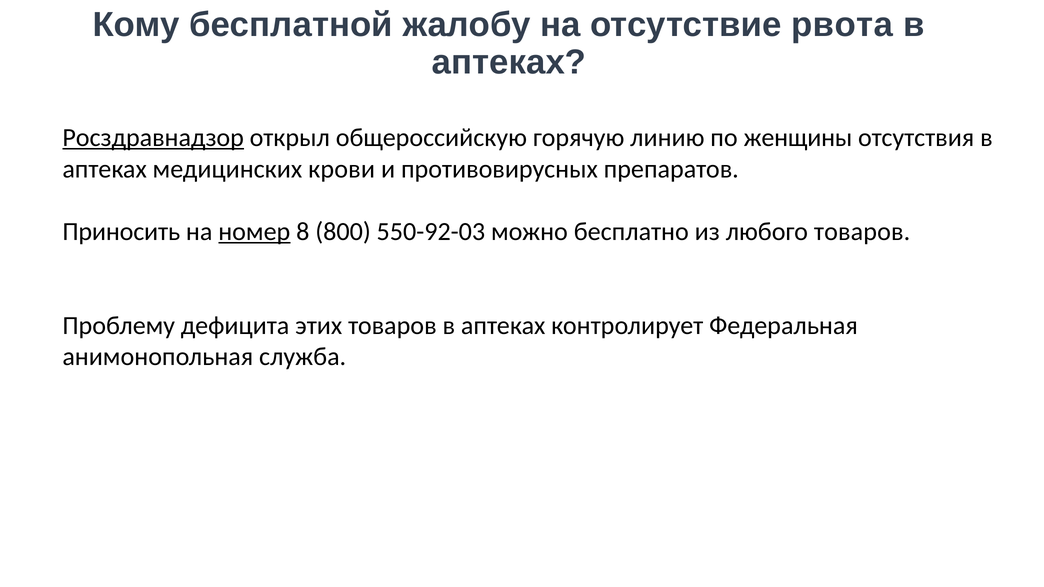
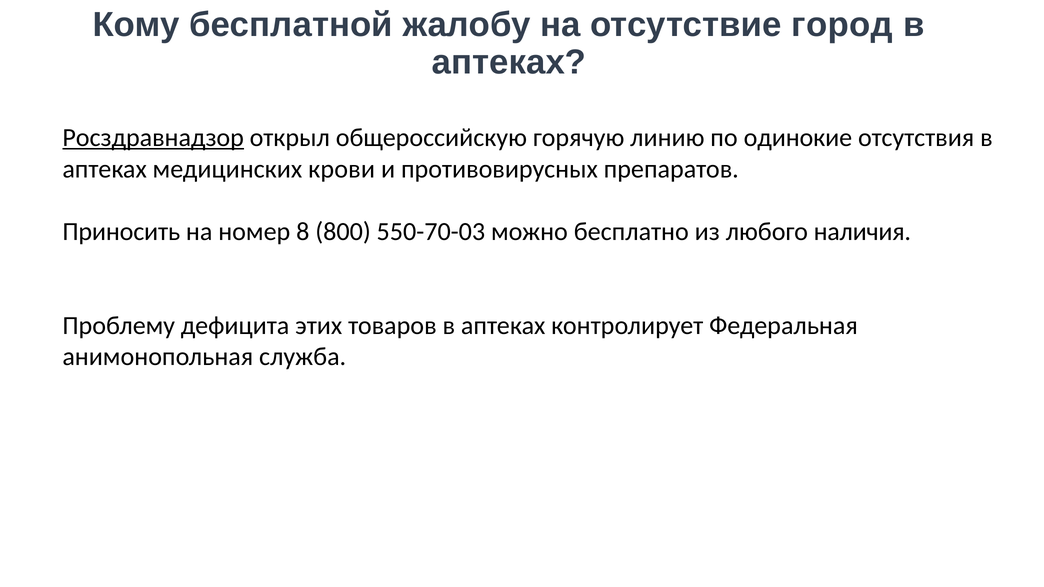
рвота: рвота -> город (842, 25)
женщины: женщины -> одинокие (798, 138)
номер underline: present -> none (254, 232)
550-92-03: 550-92-03 -> 550-70-03 (431, 232)
любого товаров: товаров -> наличия (862, 232)
